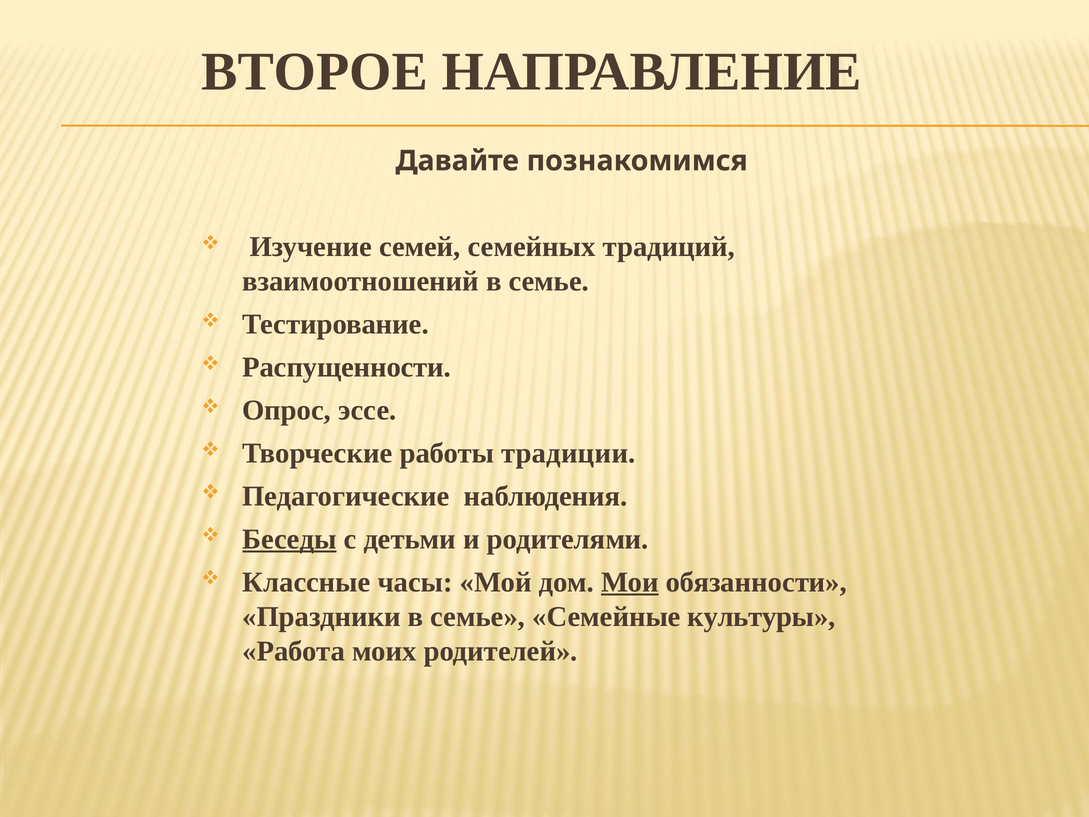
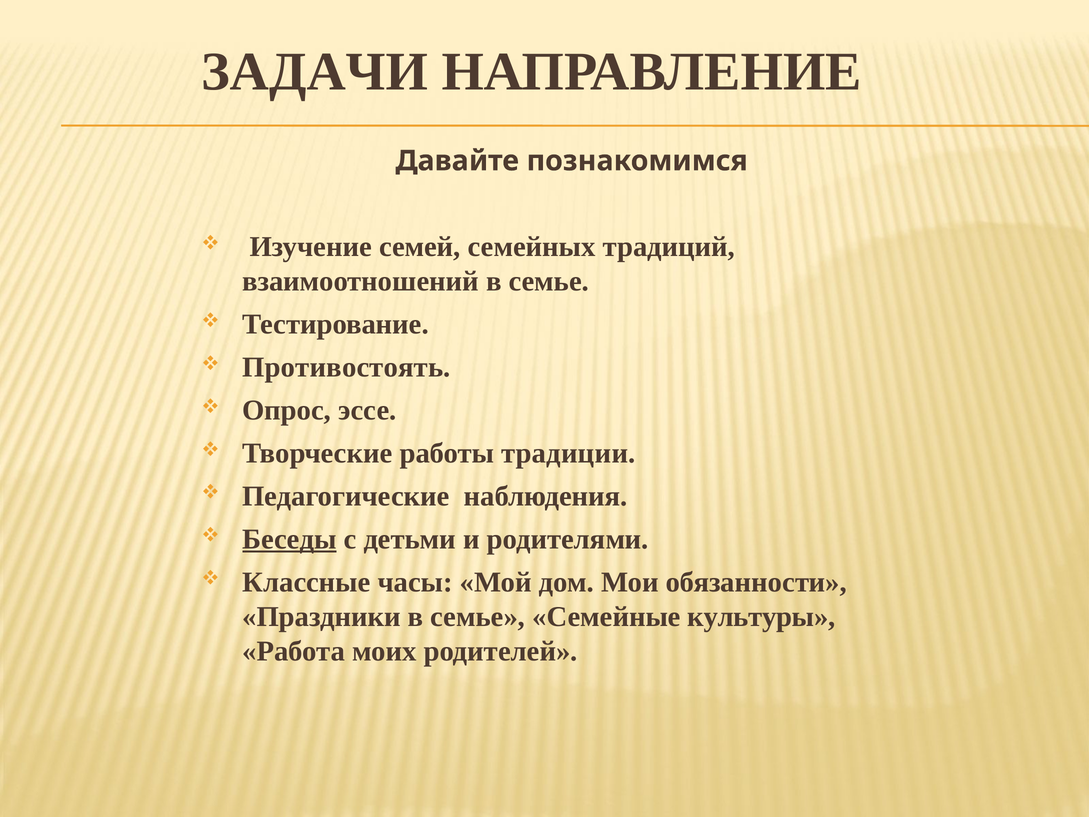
ВТОРОЕ: ВТОРОЕ -> ЗАДАЧИ (315, 72)
Распущенности: Распущенности -> Противостоять (346, 367)
Мои underline: present -> none (630, 582)
